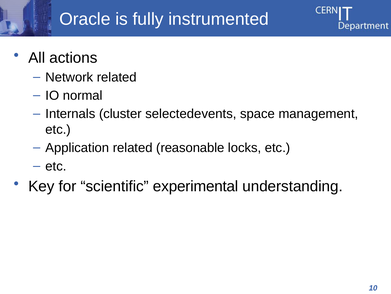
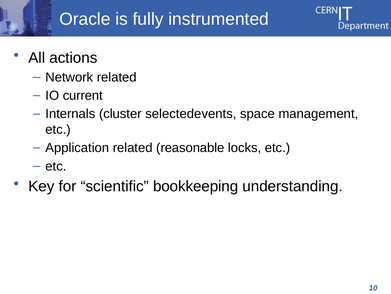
normal: normal -> current (83, 95)
experimental: experimental -> bookkeeping (196, 186)
